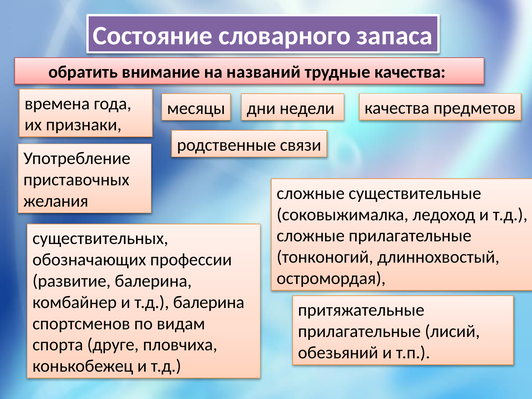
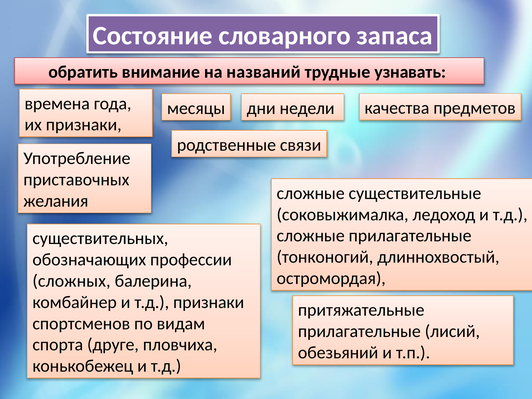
трудные качества: качества -> узнавать (410, 72)
развитие: развитие -> сложных (71, 281)
т.д балерина: балерина -> признаки (209, 302)
